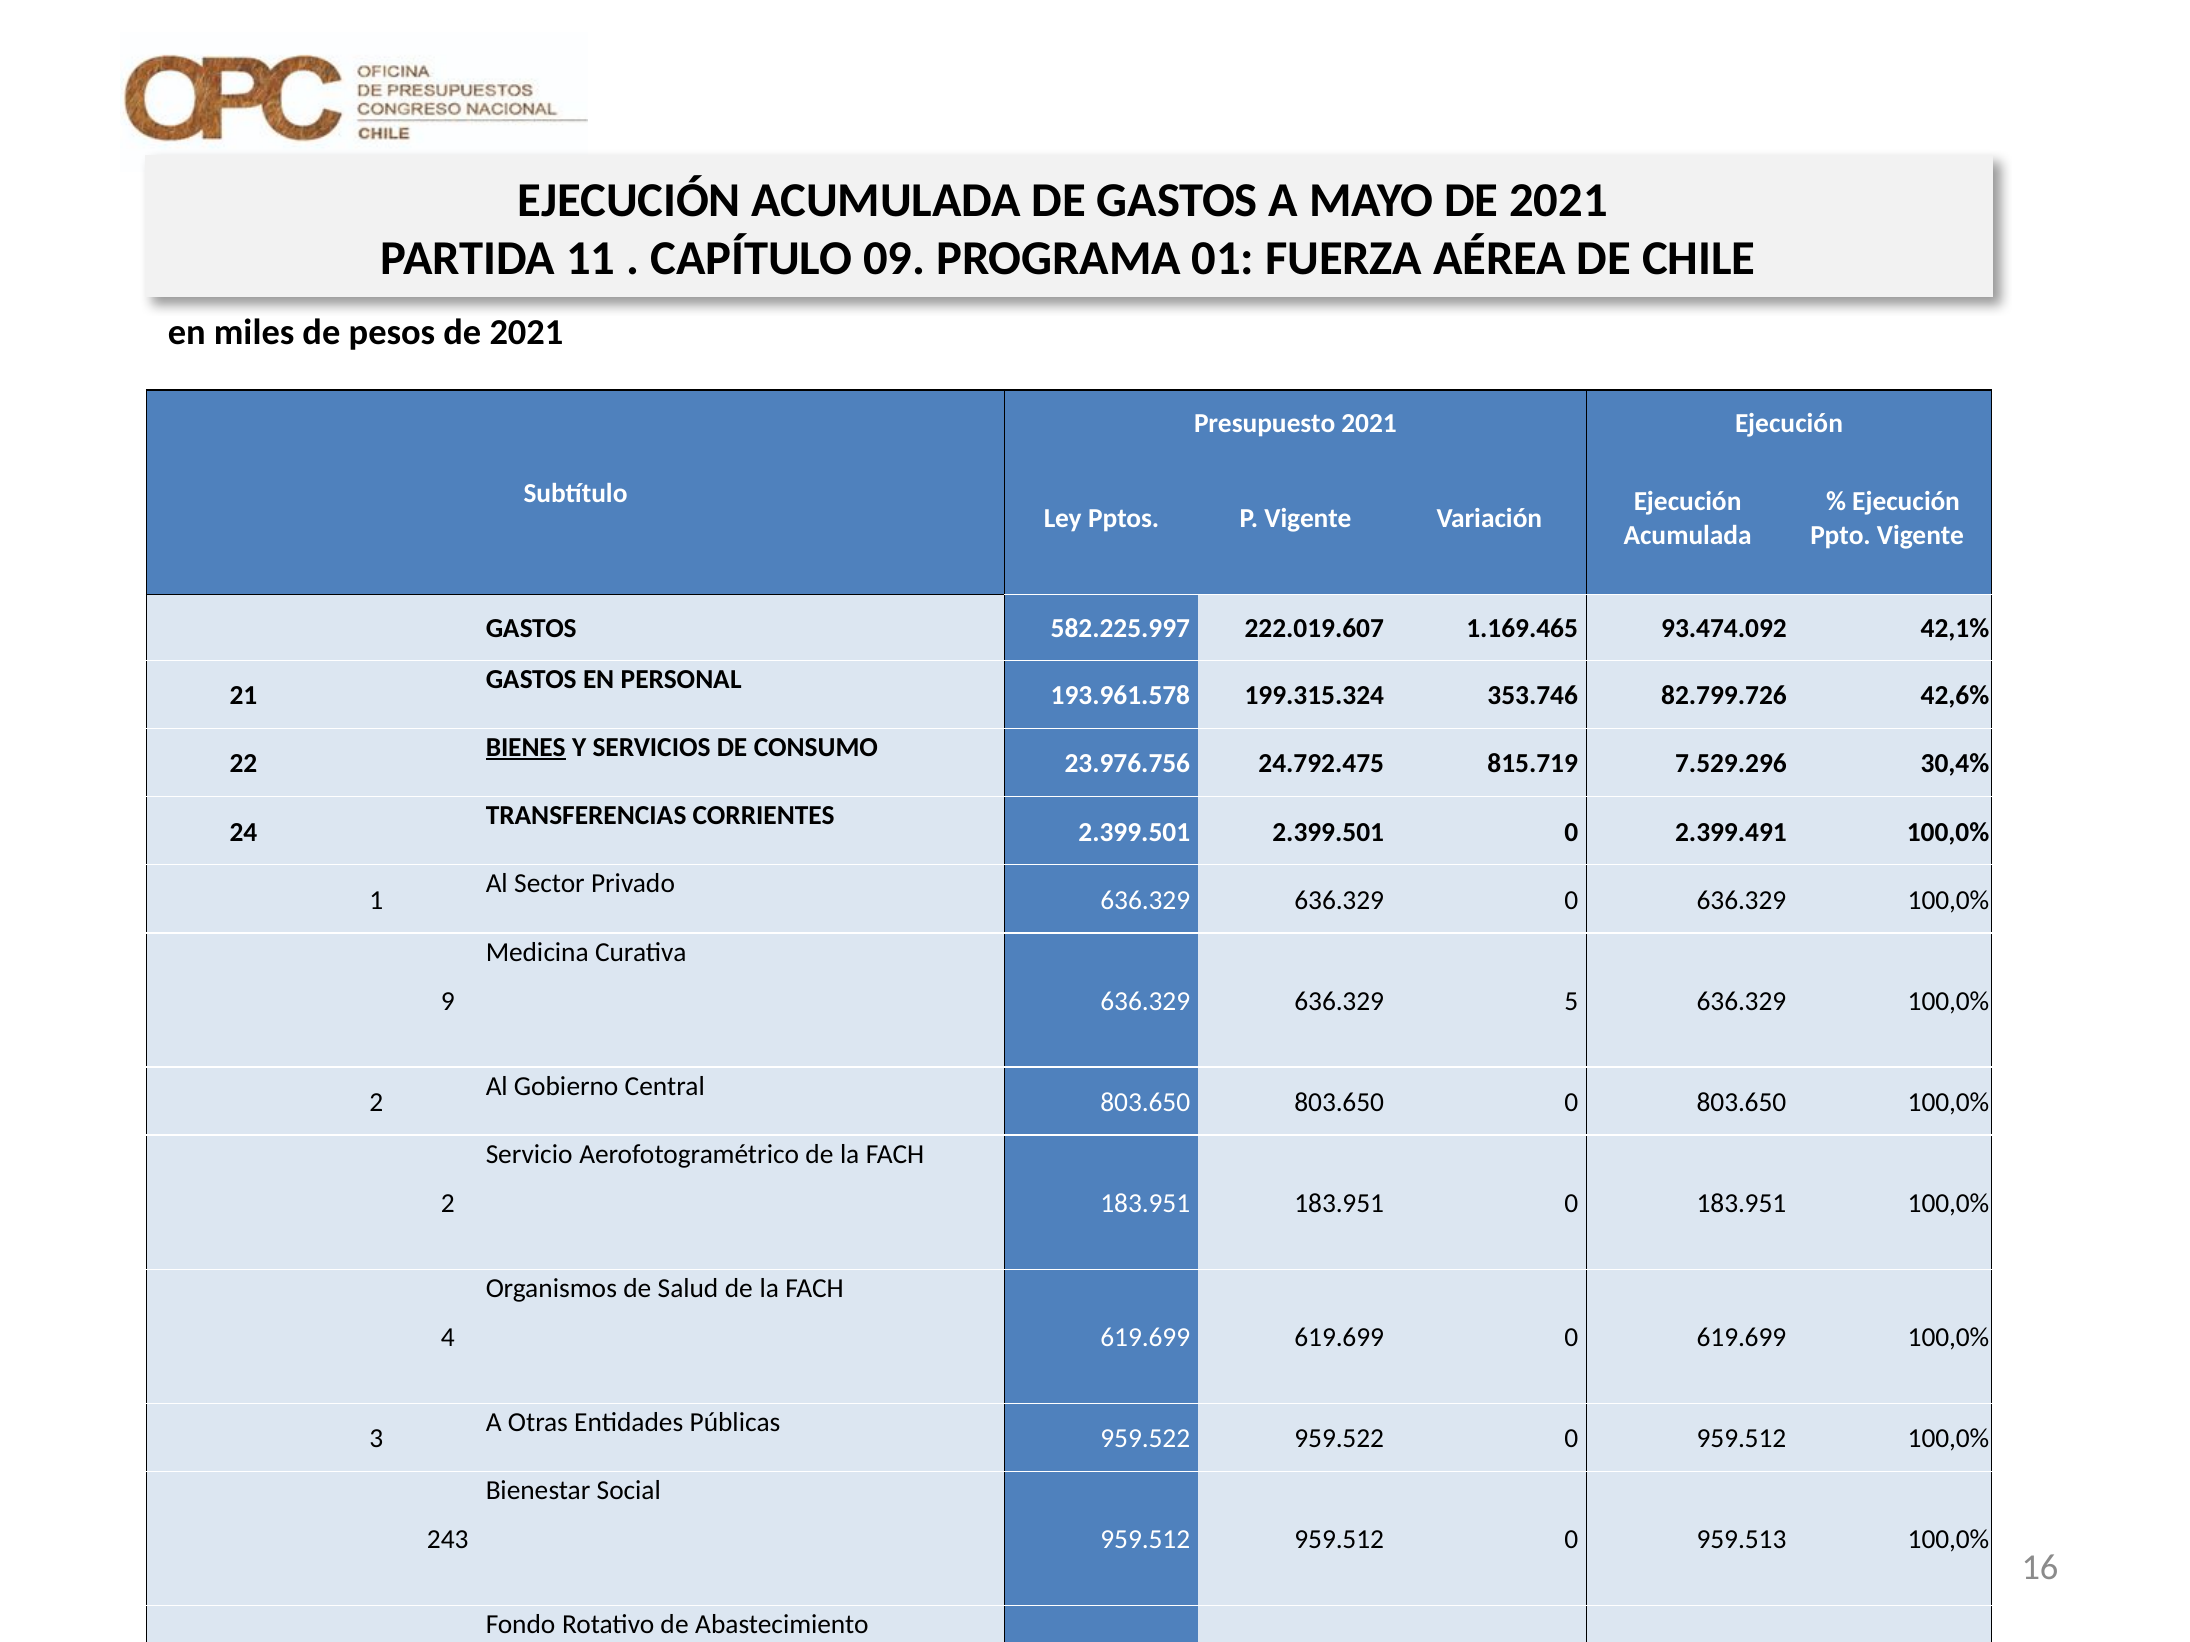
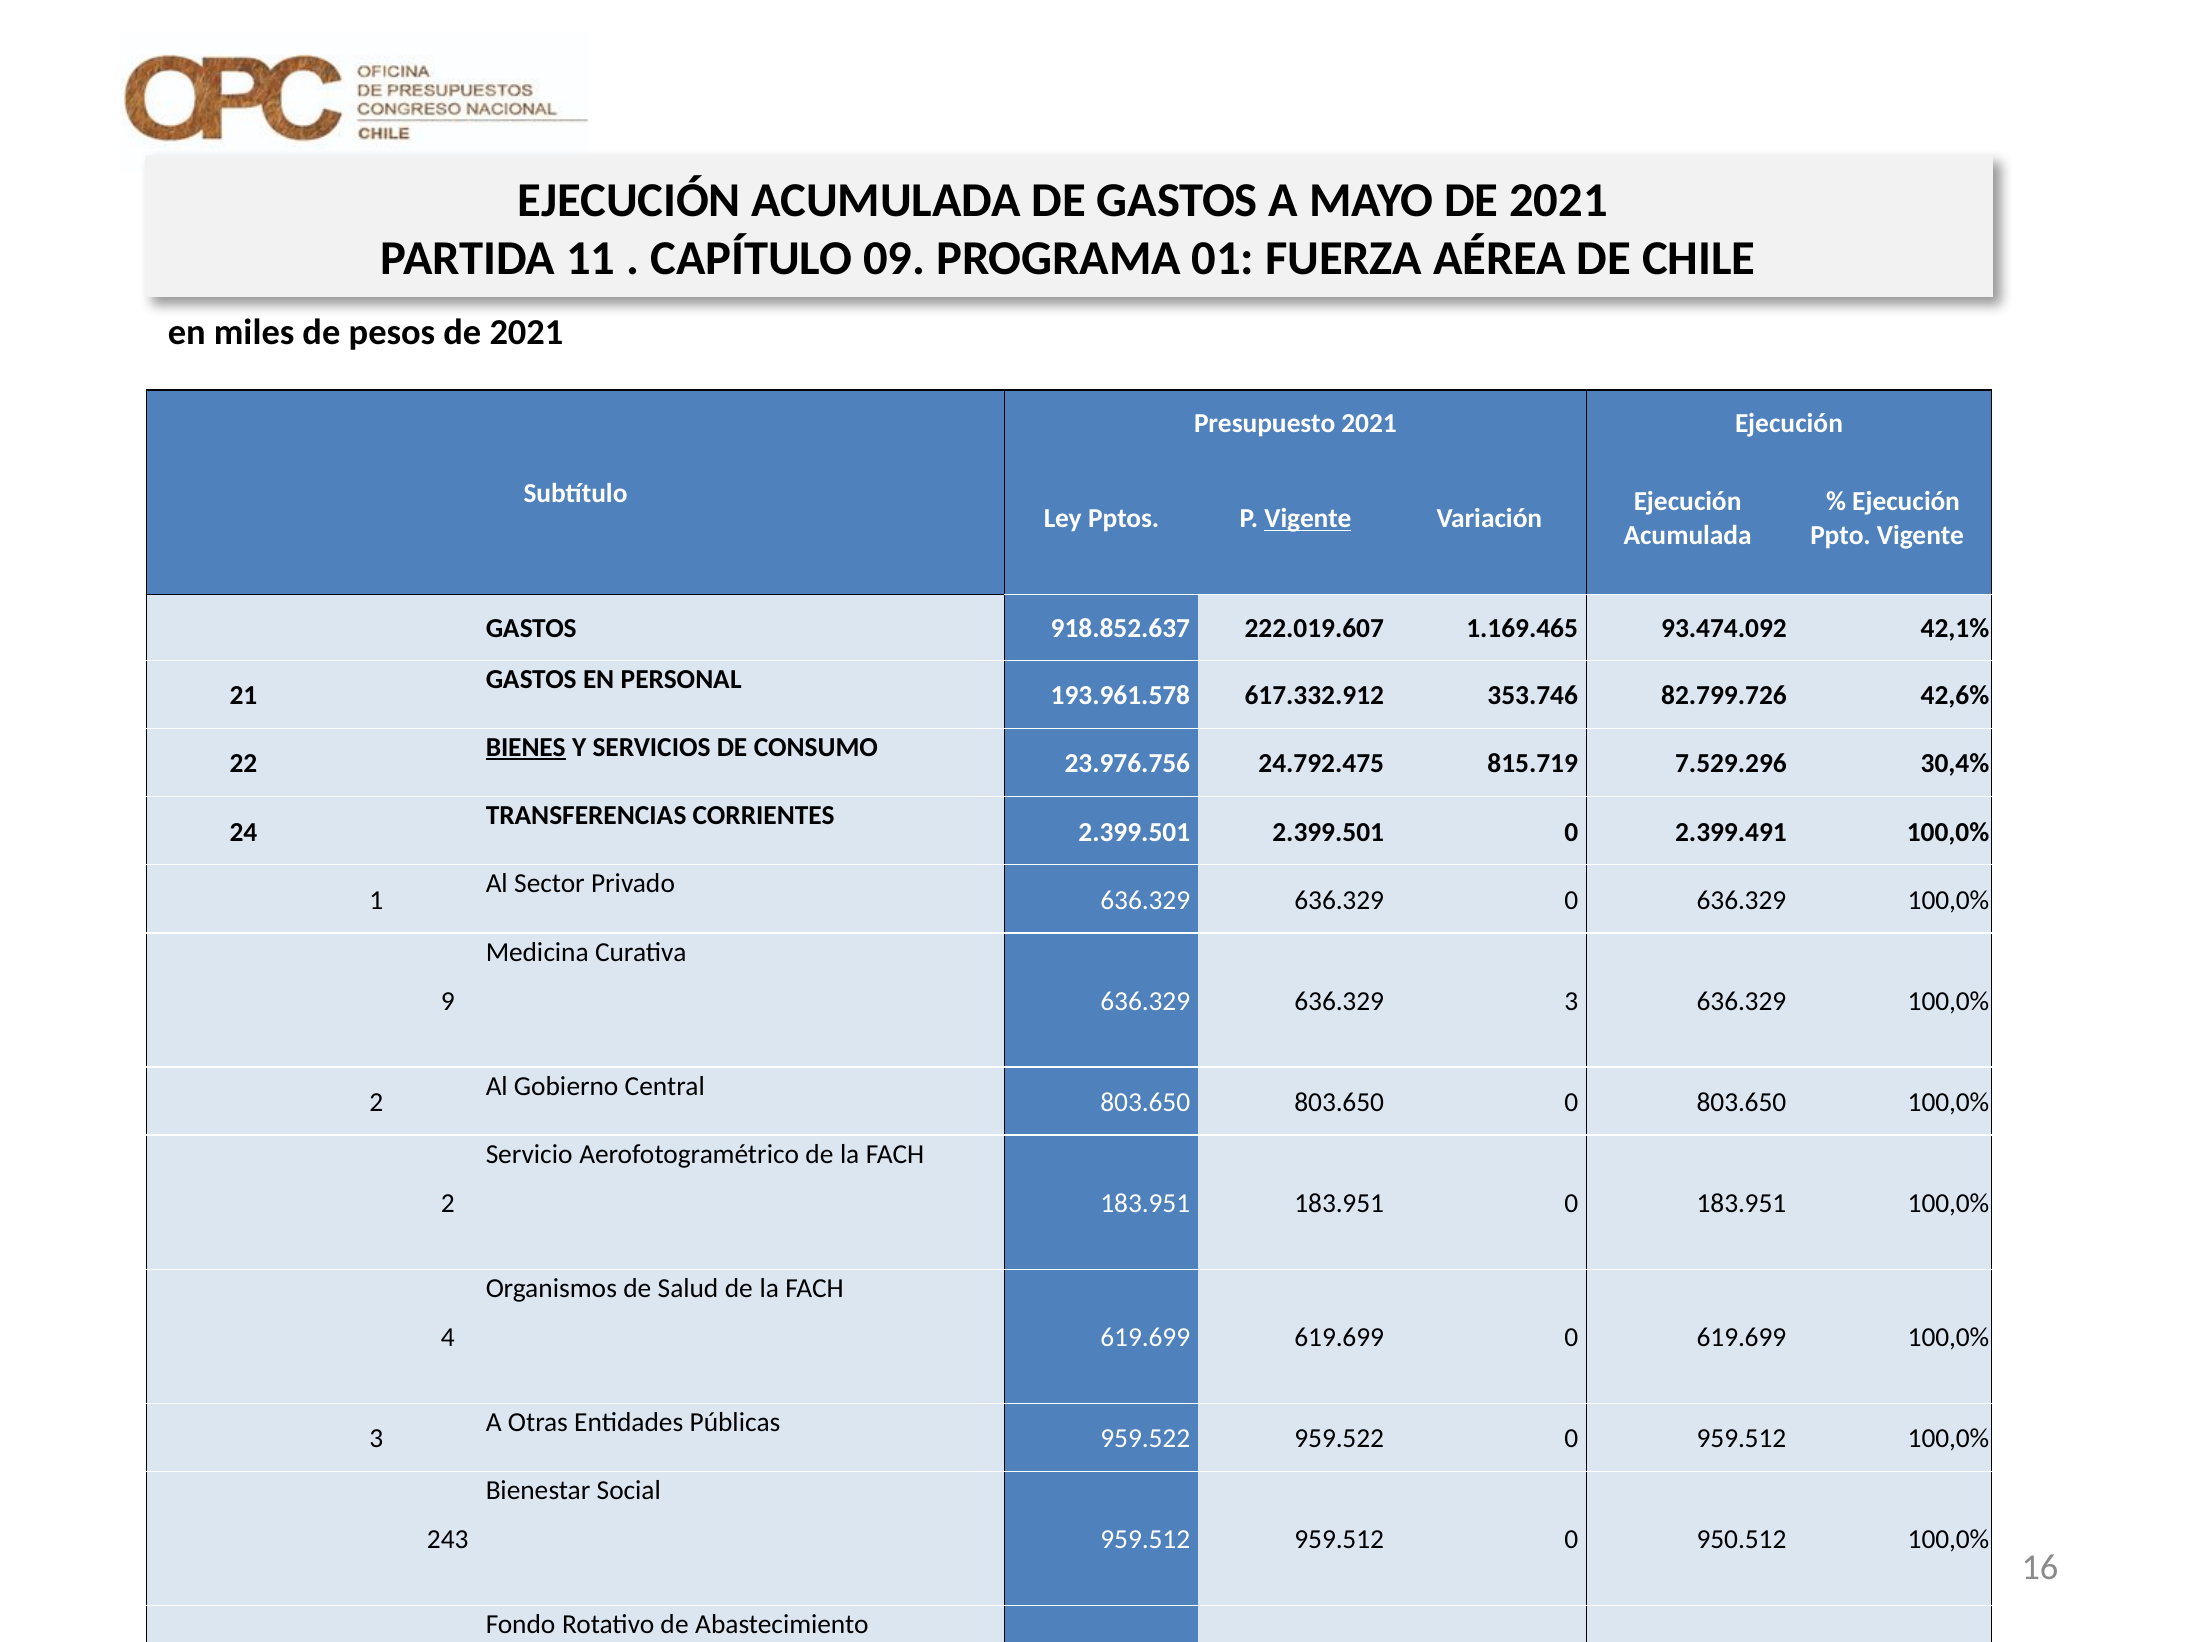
Vigente underline: none -> present (1308, 519)
582.225.997: 582.225.997 -> 918.852.637 (1120, 629)
199.315.324: 199.315.324 -> 617.332.912 (1314, 696)
636.329 5: 5 -> 3 (1571, 1002)
959.513: 959.513 -> 950.512 (1741, 1540)
